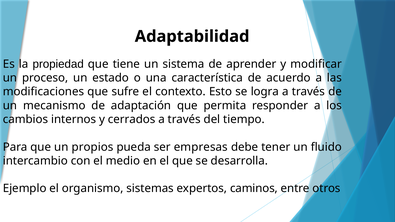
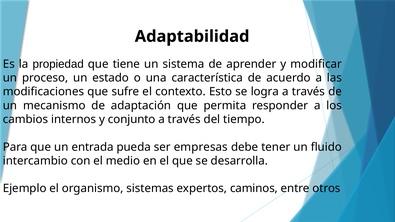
cerrados: cerrados -> conjunto (132, 119)
propios: propios -> entrada (93, 147)
